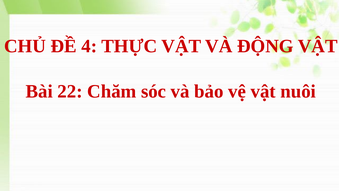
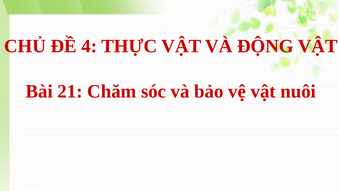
22: 22 -> 21 (70, 91)
